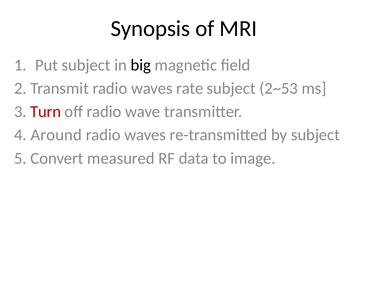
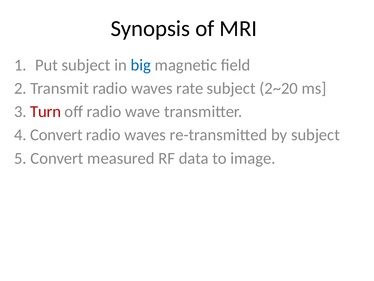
big colour: black -> blue (141, 65)
2~53: 2~53 -> 2~20 (279, 88)
4 Around: Around -> Convert (56, 135)
